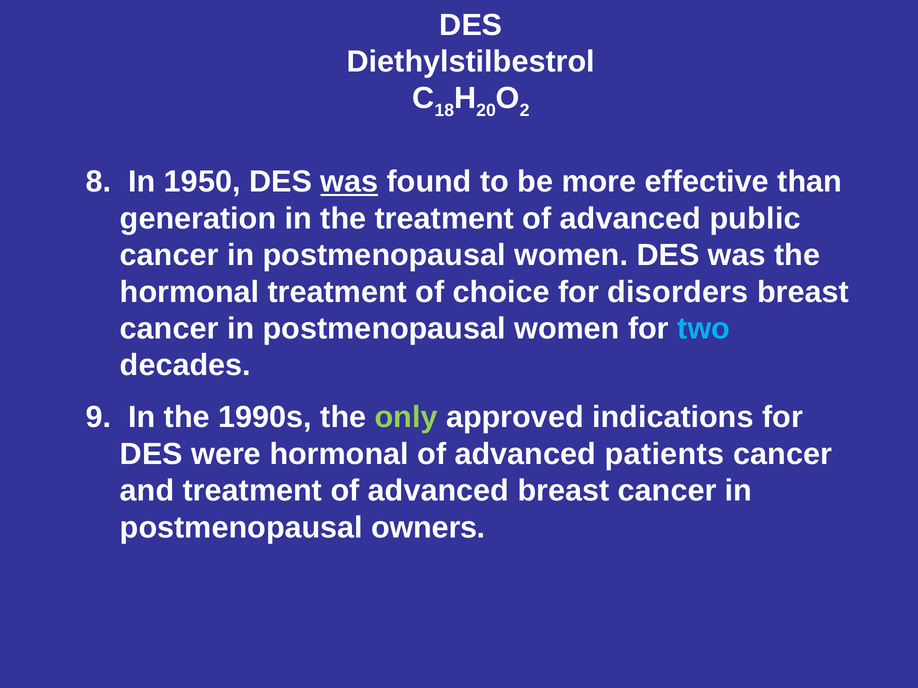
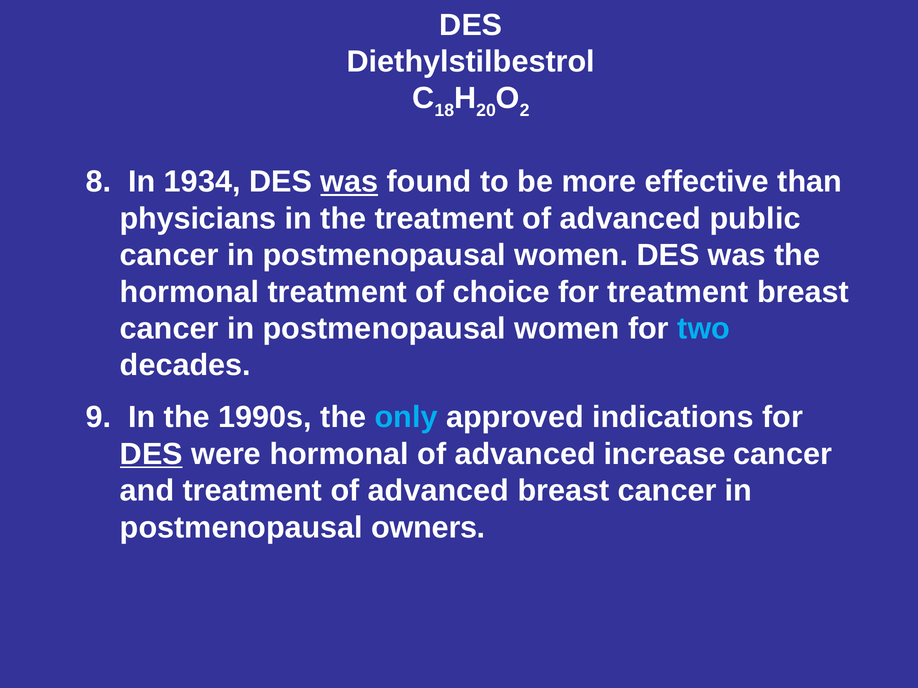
1950: 1950 -> 1934 (202, 182)
generation: generation -> physicians (198, 219)
for disorders: disorders -> treatment (678, 292)
only colour: light green -> light blue (406, 418)
DES underline: none -> present (151, 454)
patients: patients -> increase (665, 454)
